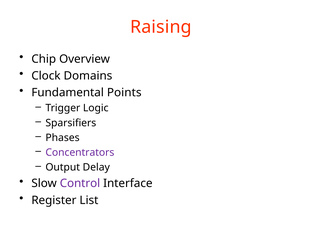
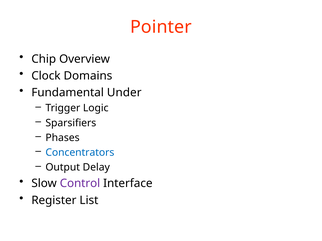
Raising: Raising -> Pointer (161, 27)
Points: Points -> Under (124, 93)
Concentrators colour: purple -> blue (80, 153)
